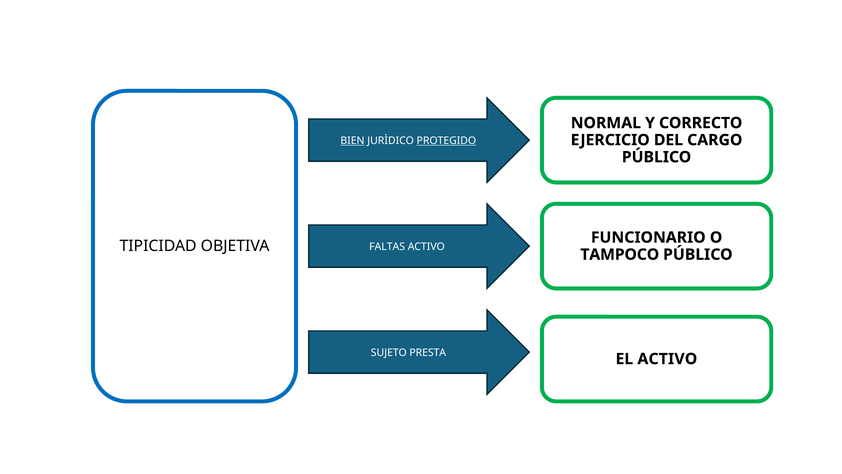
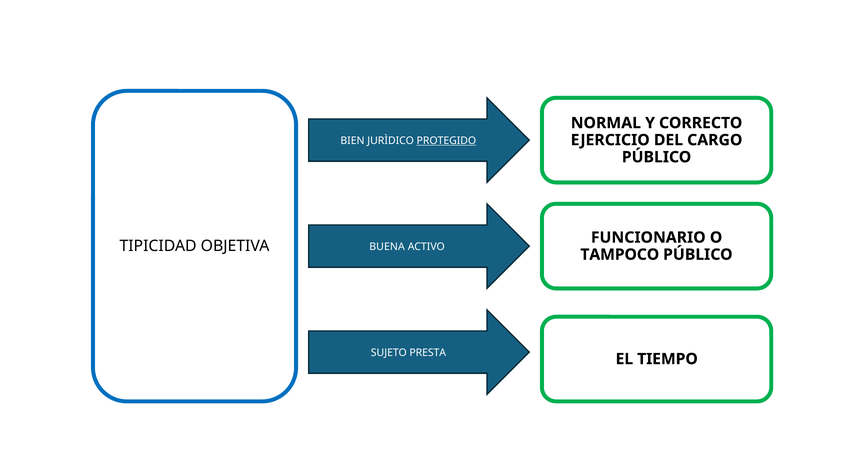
BIEN underline: present -> none (352, 141)
FALTAS: FALTAS -> BUENA (387, 247)
EL ACTIVO: ACTIVO -> TIEMPO (667, 359)
